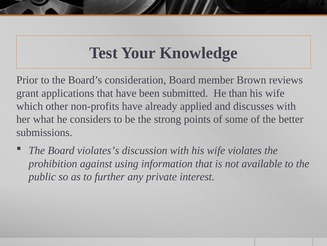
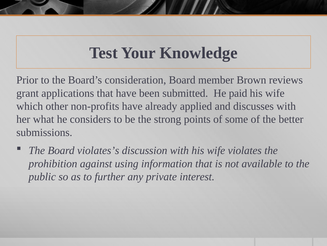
than: than -> paid (238, 93)
